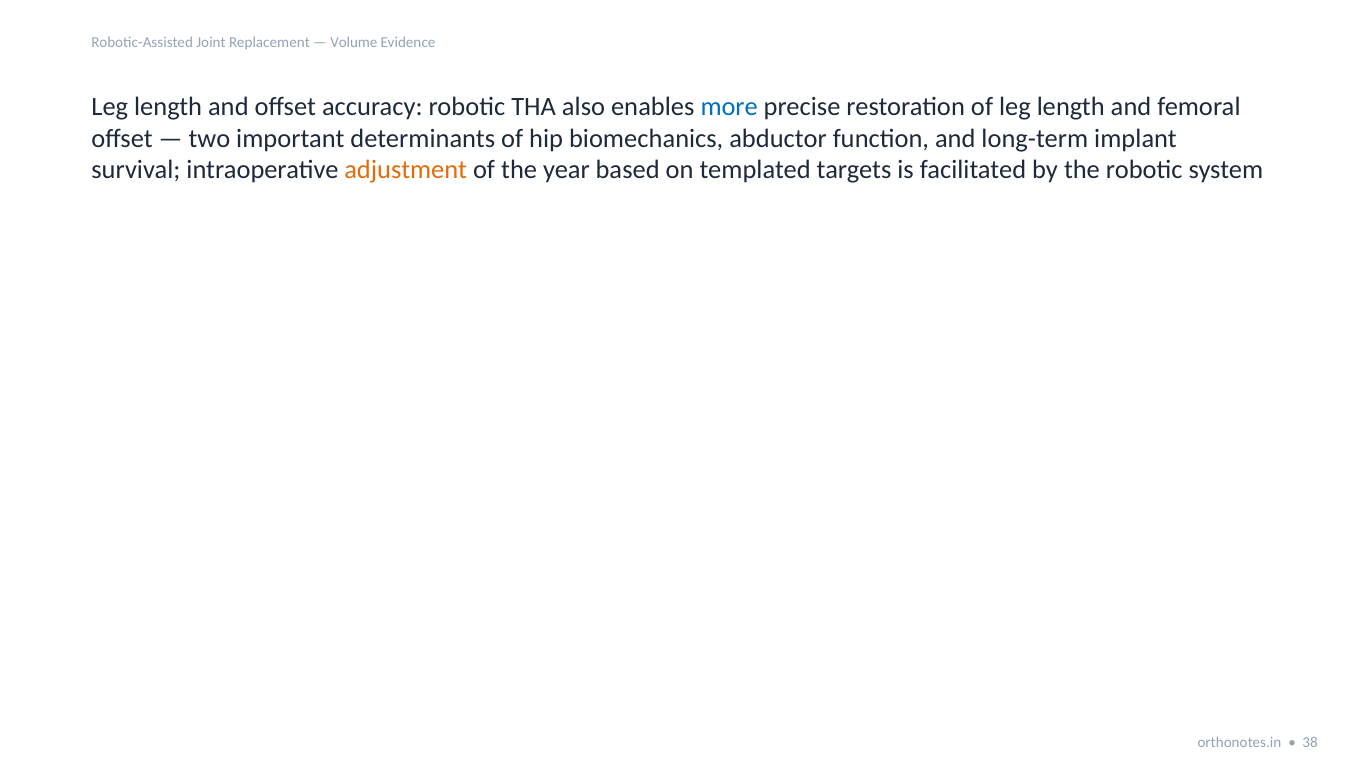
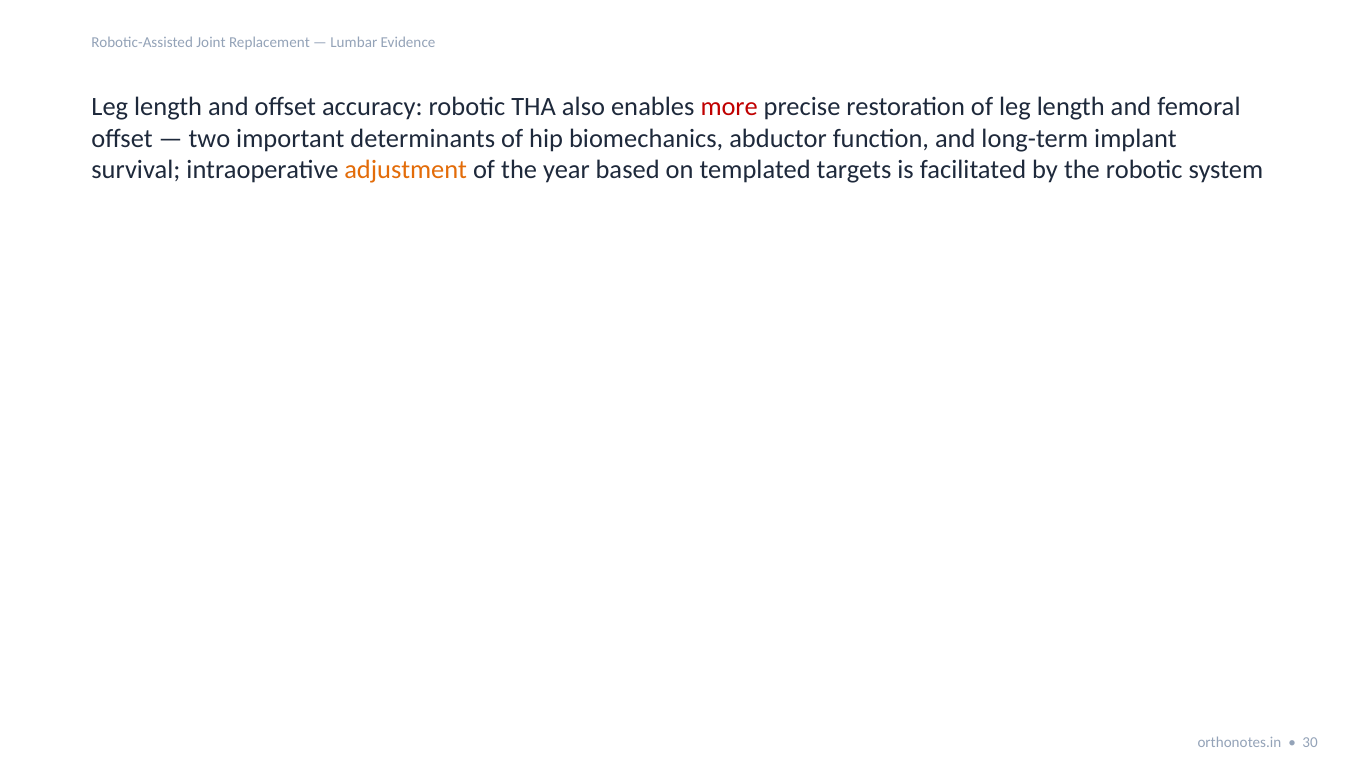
Volume: Volume -> Lumbar (354, 42)
more colour: blue -> red (729, 107)
38: 38 -> 30 (1310, 742)
